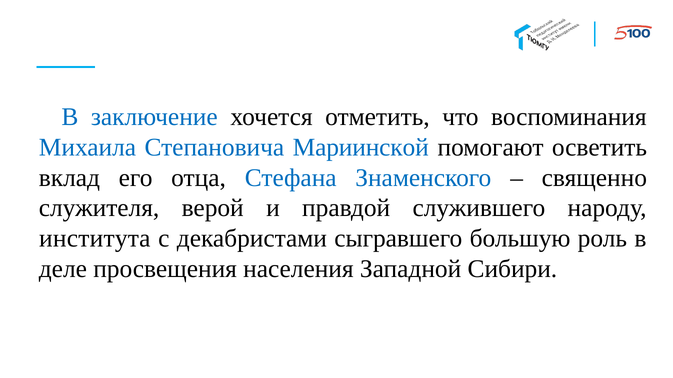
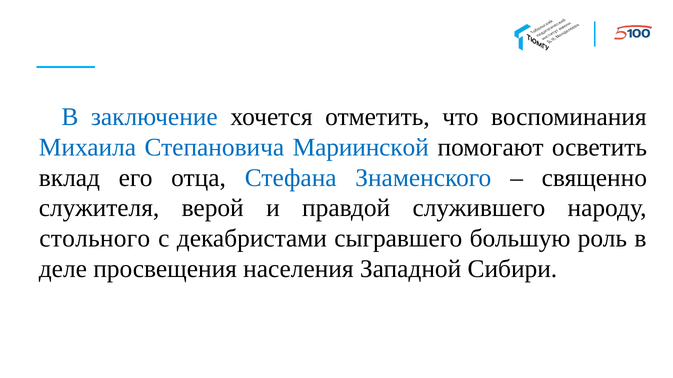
института: института -> стольного (95, 239)
